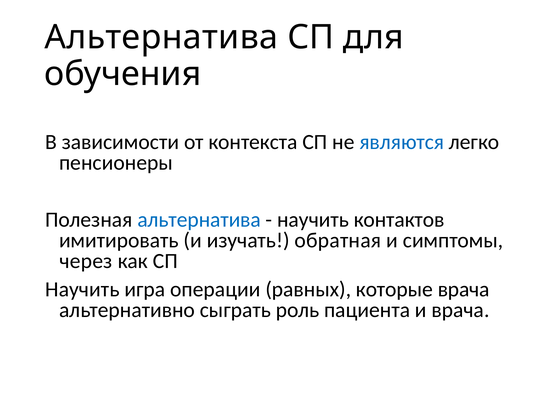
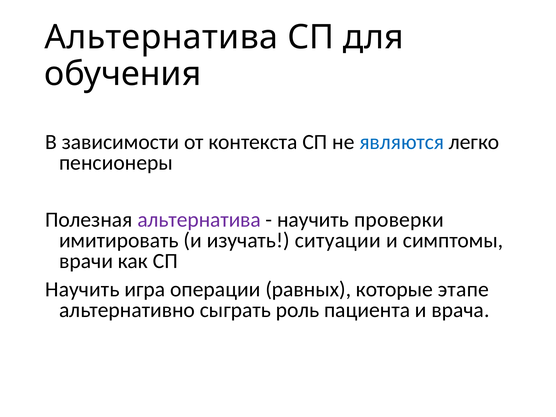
альтернатива colour: blue -> purple (199, 220)
контактов: контактов -> проверки (399, 220)
обратная: обратная -> ситуации (338, 240)
через: через -> врачи (86, 261)
которые врача: врача -> этапе (463, 289)
